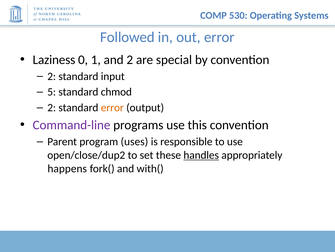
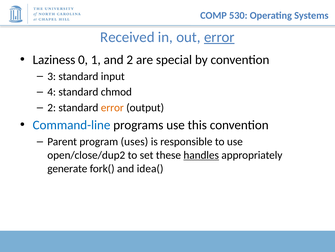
Followed: Followed -> Received (127, 37)
error underline: none -> present (219, 37)
2: 2 -> 3 (52, 76)
5: 5 -> 4 (52, 92)
Command-line colour: purple -> blue (72, 125)
happens: happens -> generate (67, 168)
with(: with( -> idea( (150, 168)
